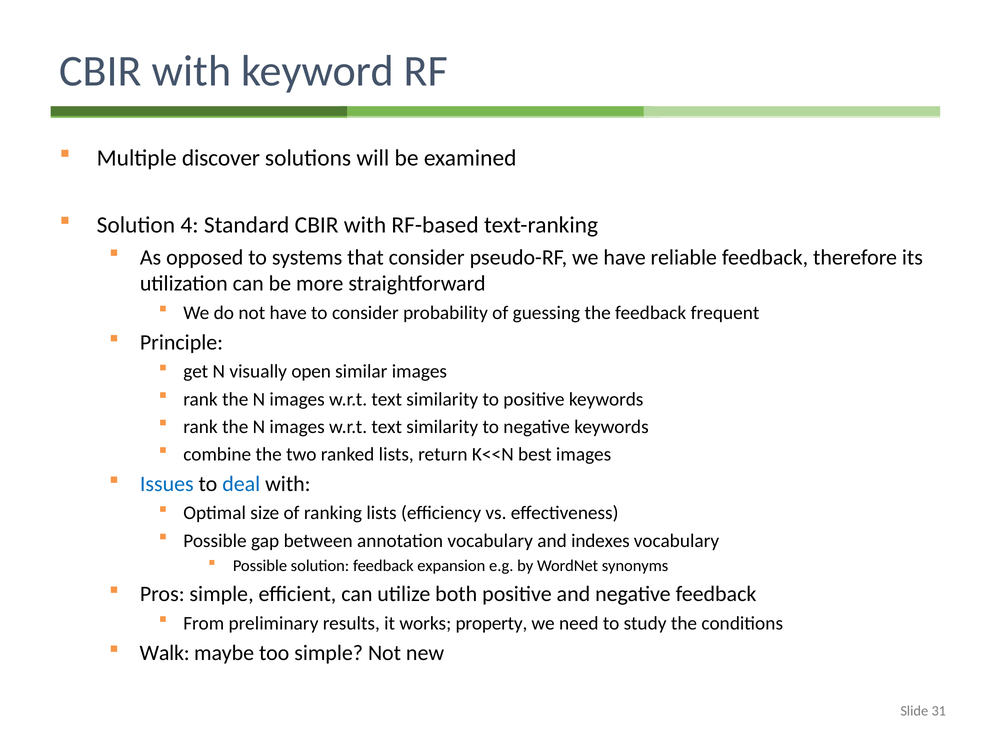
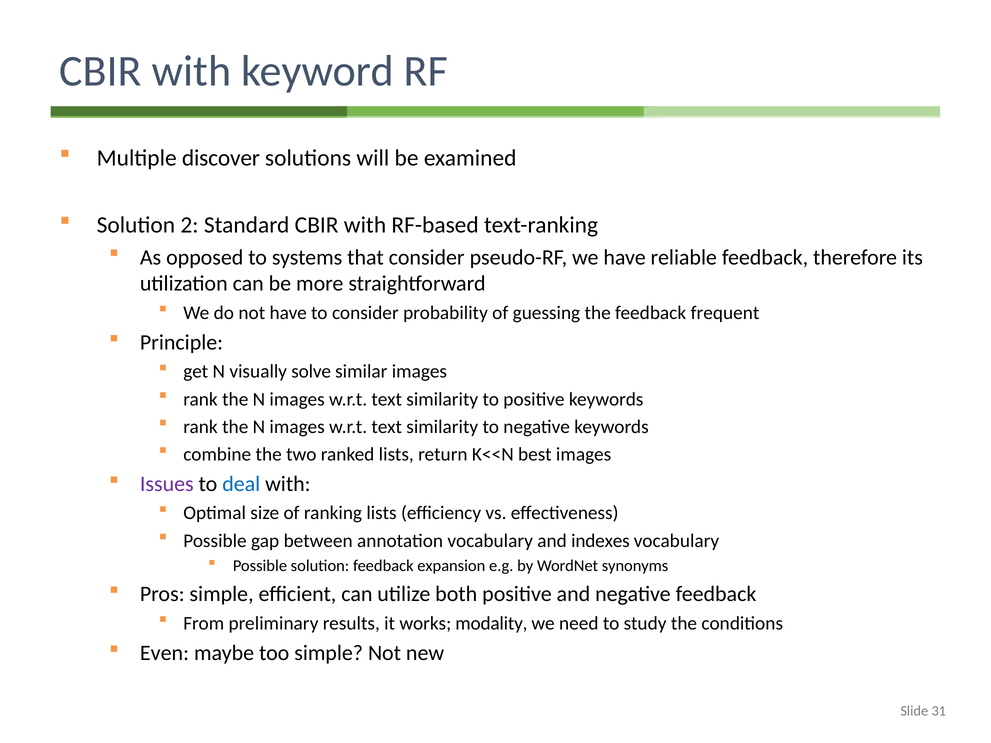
4: 4 -> 2 (190, 225)
open: open -> solve (311, 372)
Issues colour: blue -> purple (167, 484)
property: property -> modality (491, 623)
Walk: Walk -> Even (165, 653)
